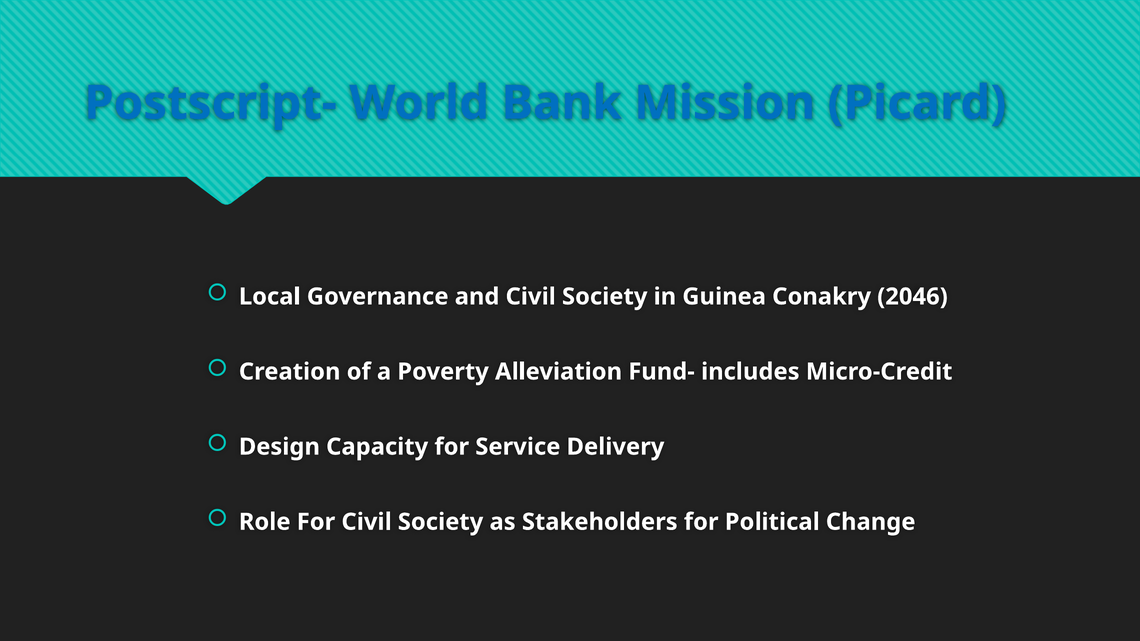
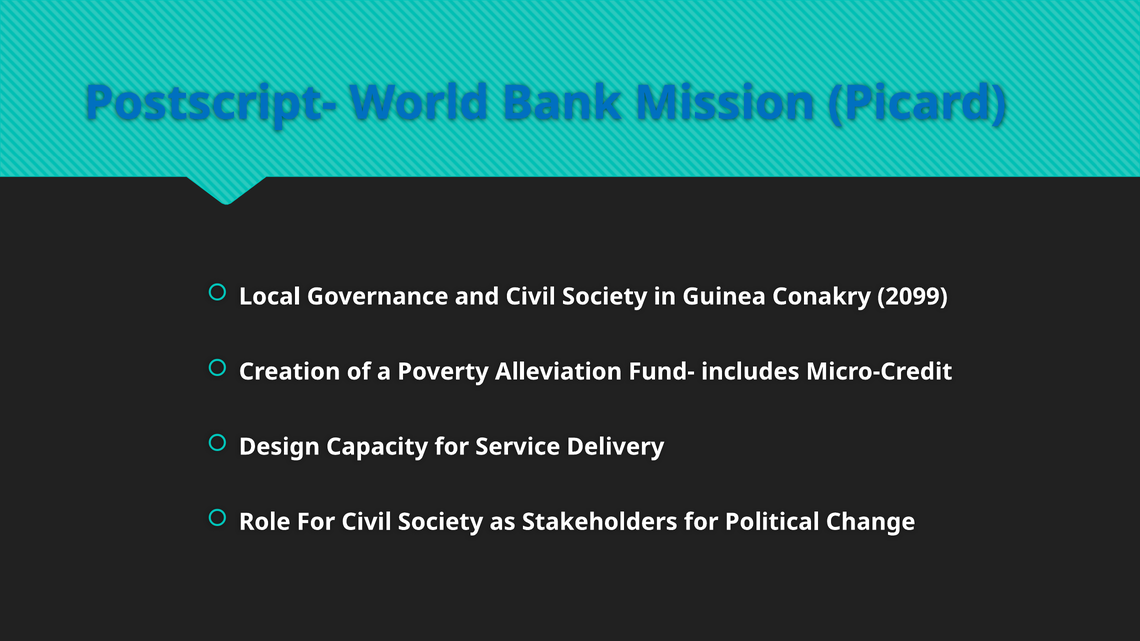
2046: 2046 -> 2099 (912, 297)
